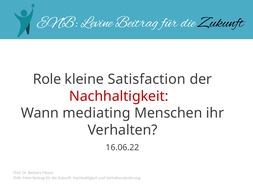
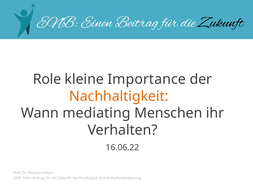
Levine: Levine -> Einen (97, 21)
Satisfaction: Satisfaction -> Importance (147, 79)
Nachhaltigkeit colour: red -> orange (119, 96)
